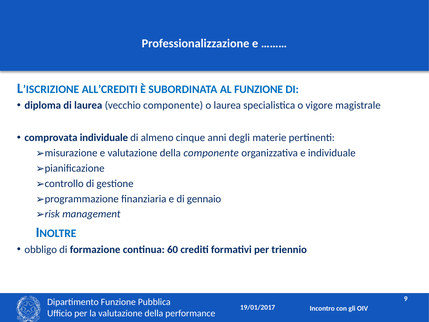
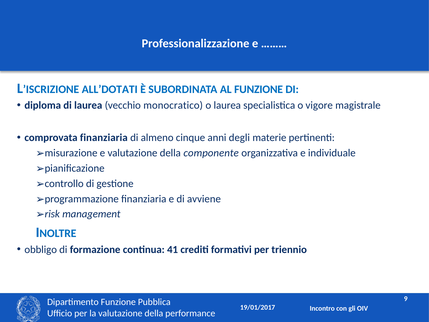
ALL’CREDITI: ALL’CREDITI -> ALL’DOTATI (110, 89)
vecchio componente: componente -> monocratico (173, 105)
comprovata individuale: individuale -> finanziaria (104, 138)
gennaio: gennaio -> avviene (204, 199)
60: 60 -> 41 (173, 249)
